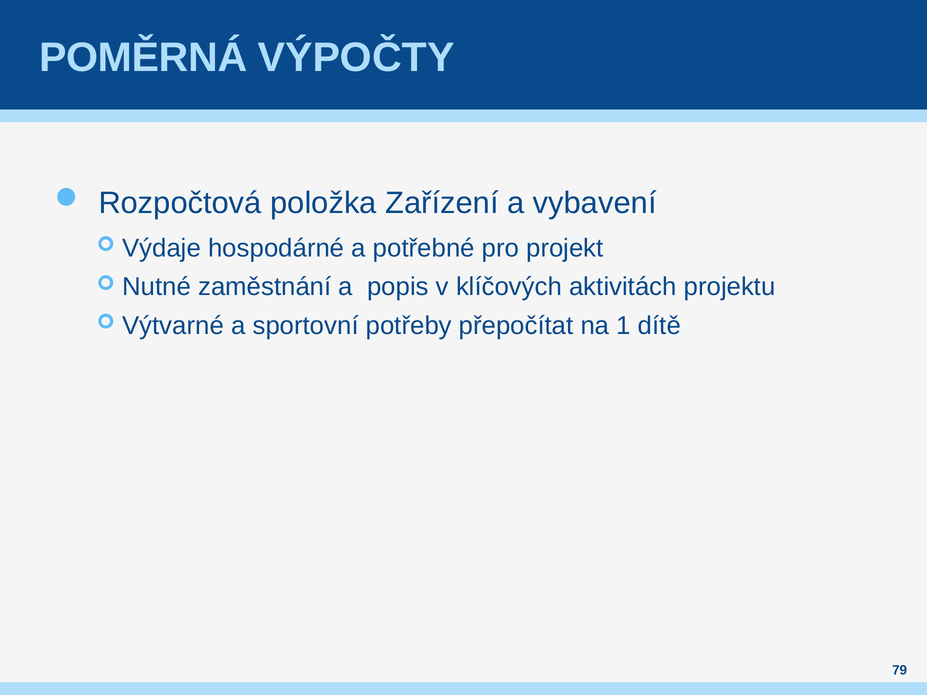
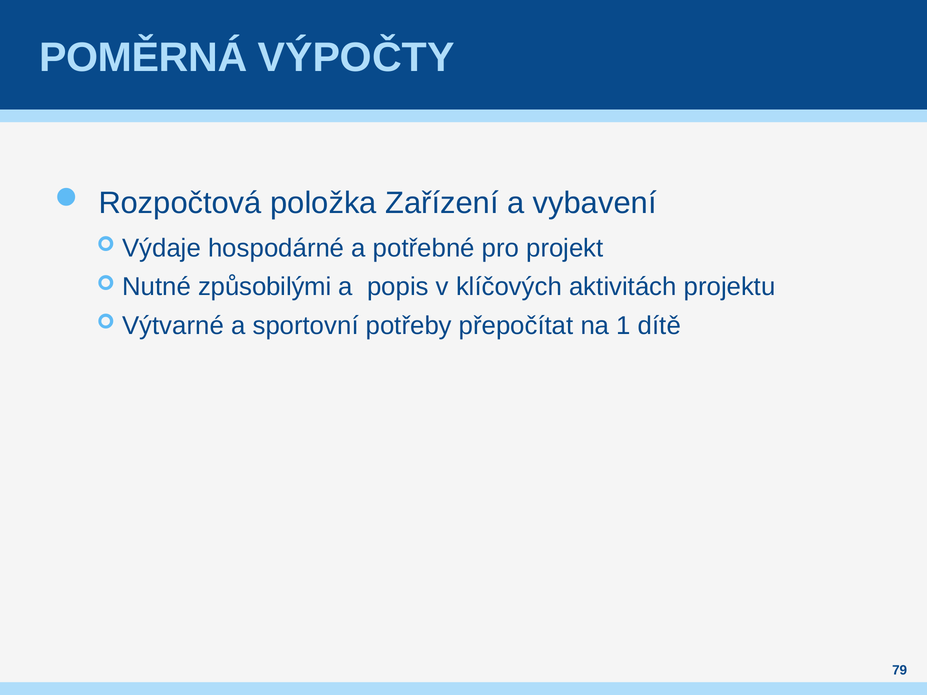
zaměstnání: zaměstnání -> způsobilými (265, 287)
